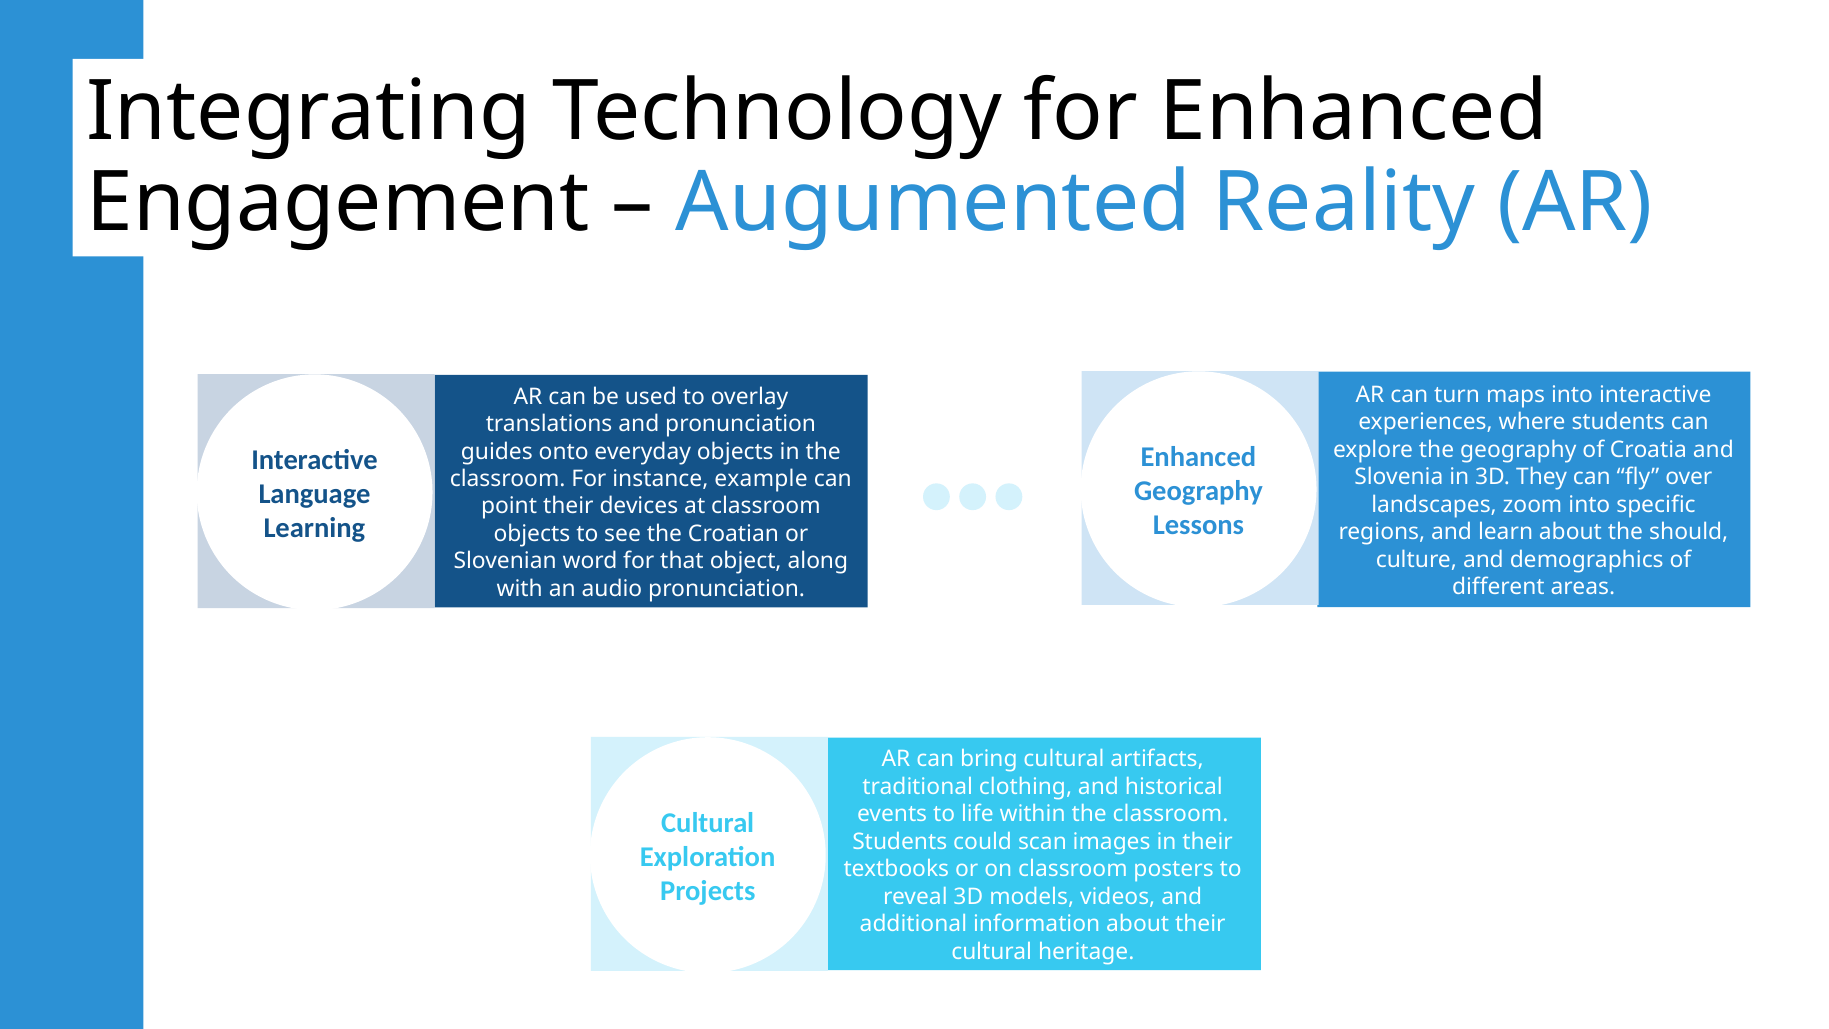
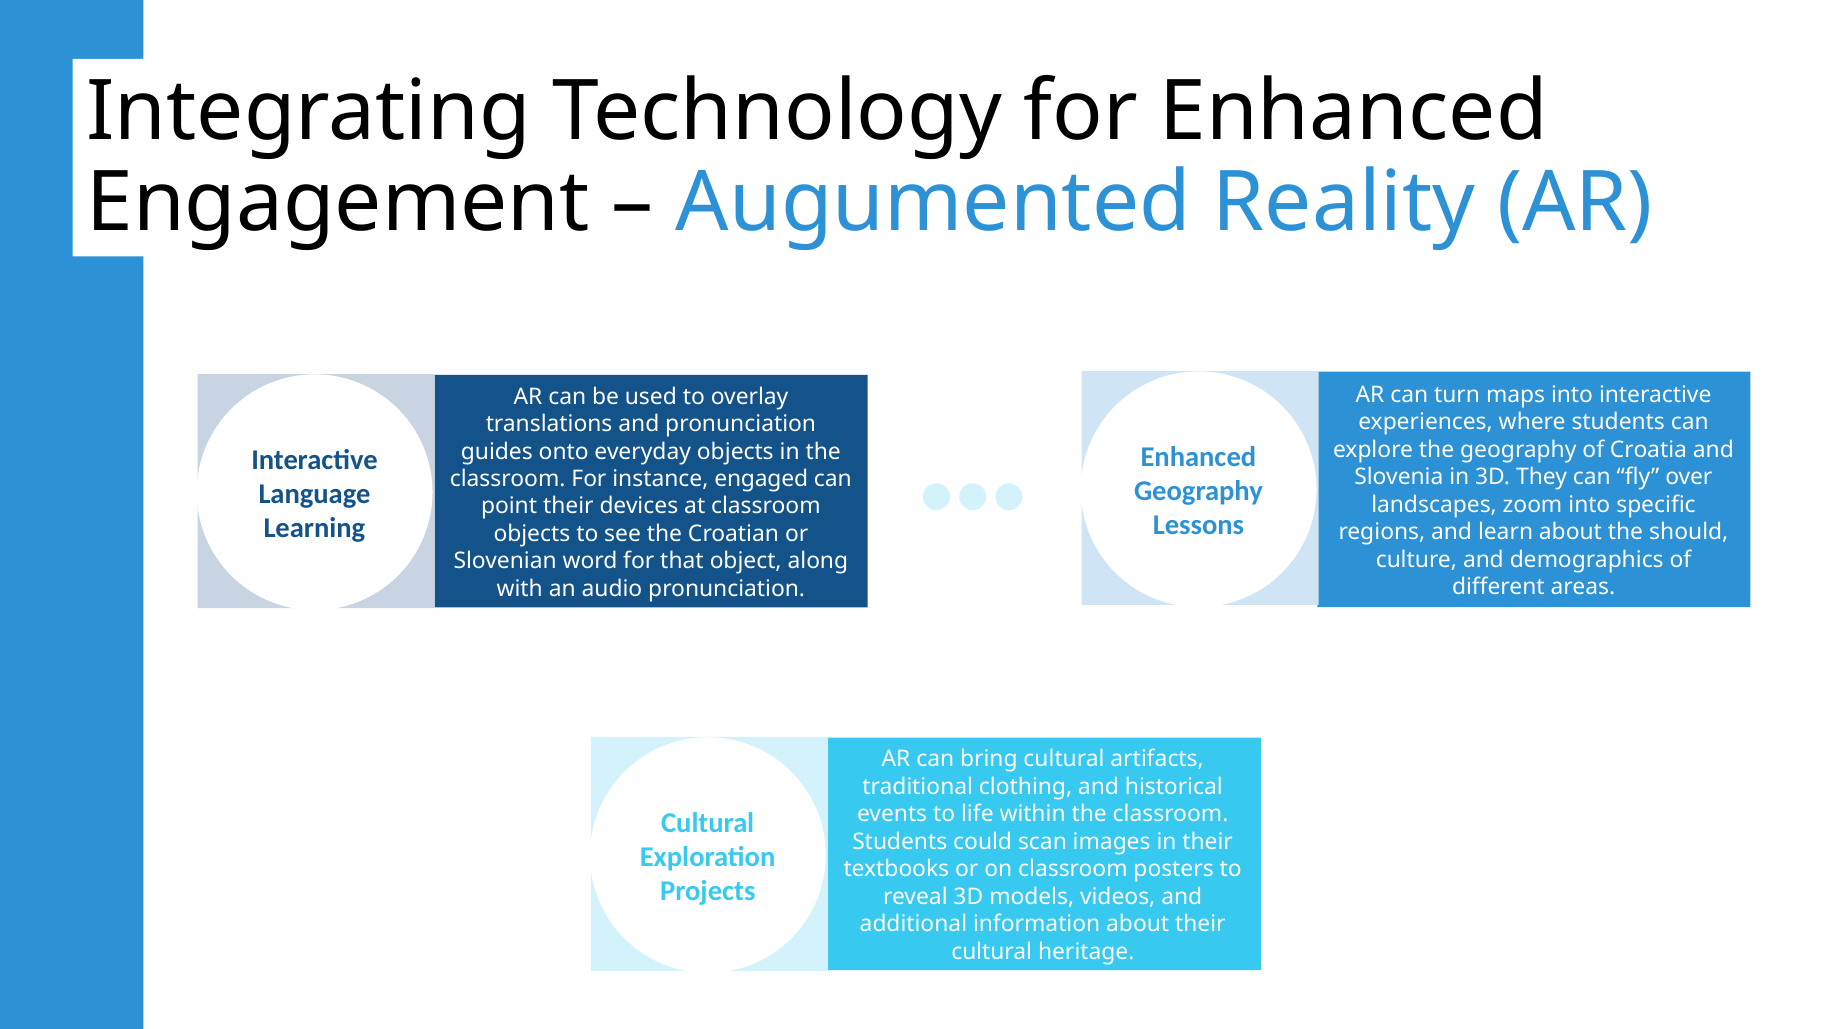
example: example -> engaged (761, 479)
